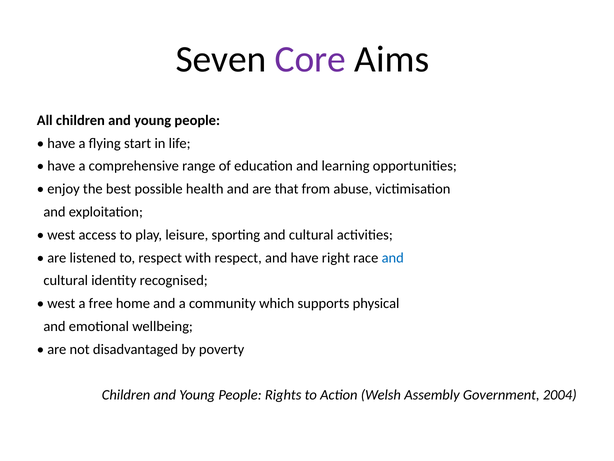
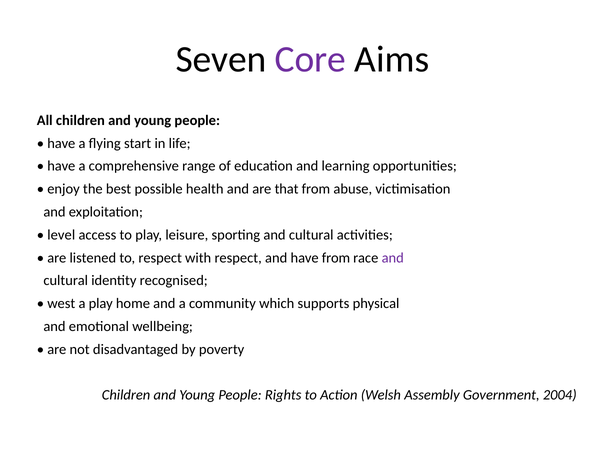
west: west -> level (61, 235)
have right: right -> from (336, 257)
and colour: blue -> purple (393, 257)
a free: free -> play (101, 303)
